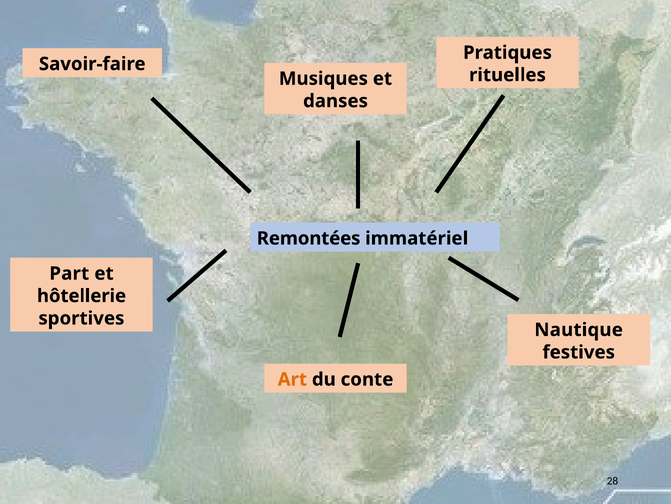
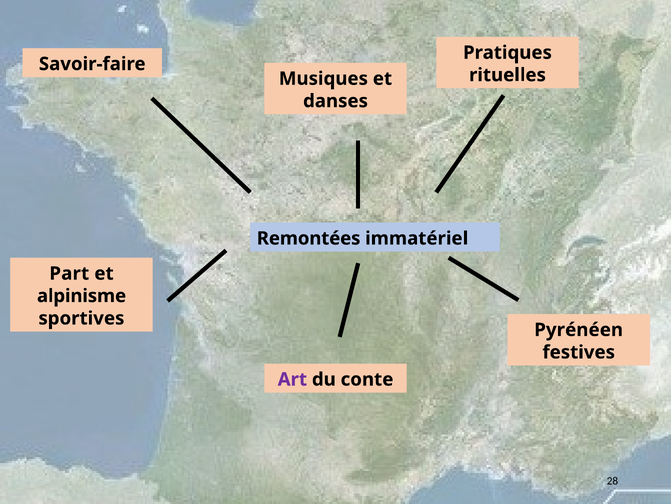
hôtellerie: hôtellerie -> alpinisme (82, 296)
Nautique: Nautique -> Pyrénéen (579, 329)
Art colour: orange -> purple (292, 379)
